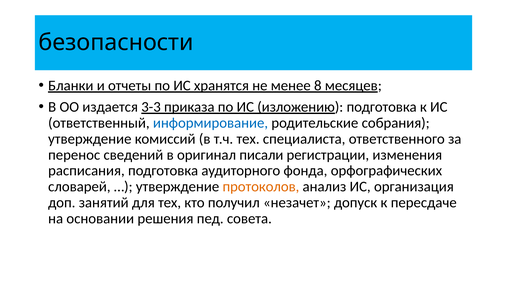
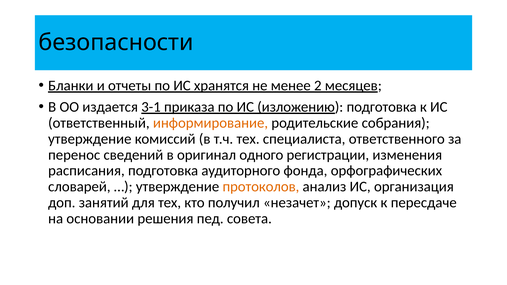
8: 8 -> 2 (318, 86)
3-3: 3-3 -> 3-1 (151, 107)
информирование colour: blue -> orange (211, 123)
писали: писали -> одного (261, 155)
